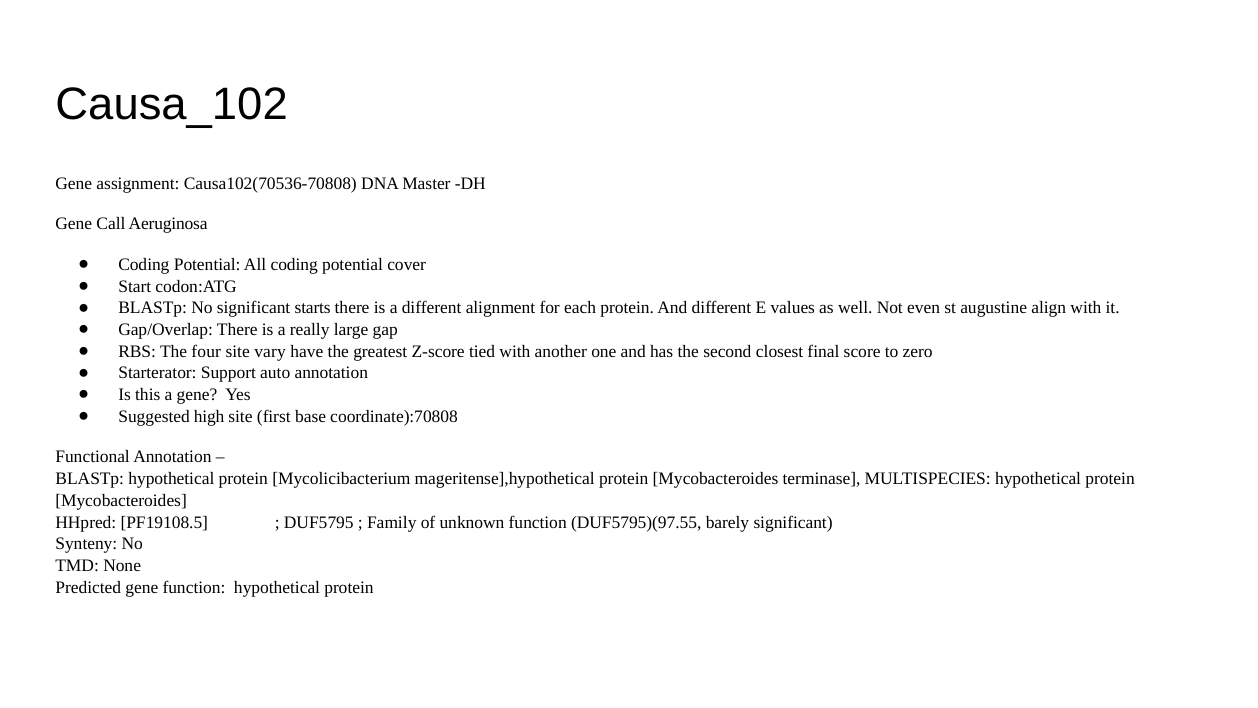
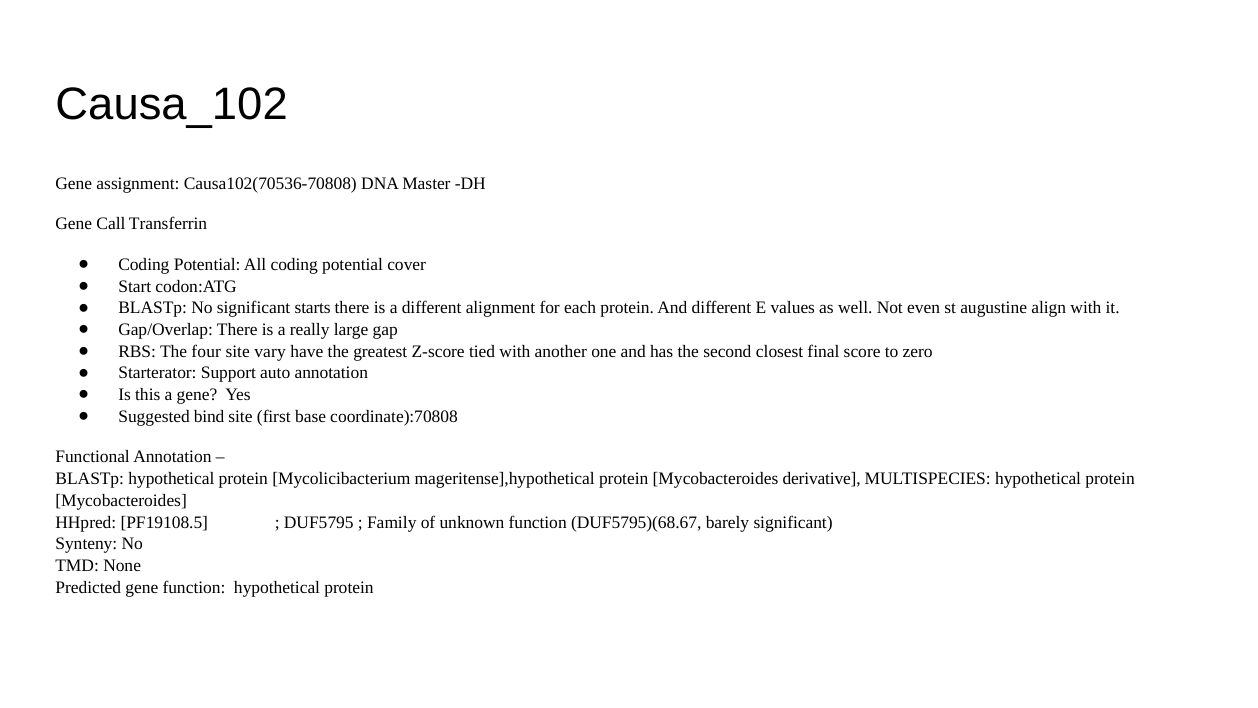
Aeruginosa: Aeruginosa -> Transferrin (168, 224)
high: high -> bind (209, 416)
terminase: terminase -> derivative (822, 479)
DUF5795)(97.55: DUF5795)(97.55 -> DUF5795)(68.67 (636, 522)
